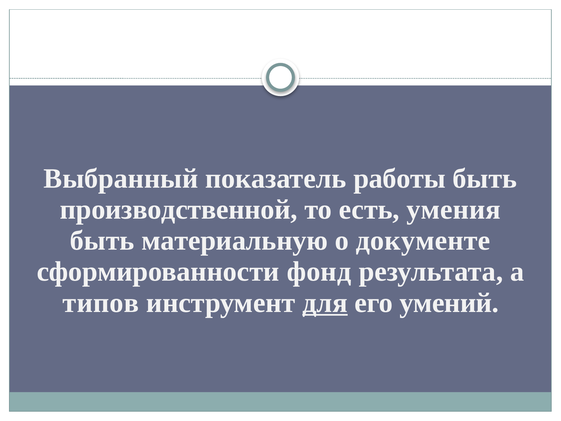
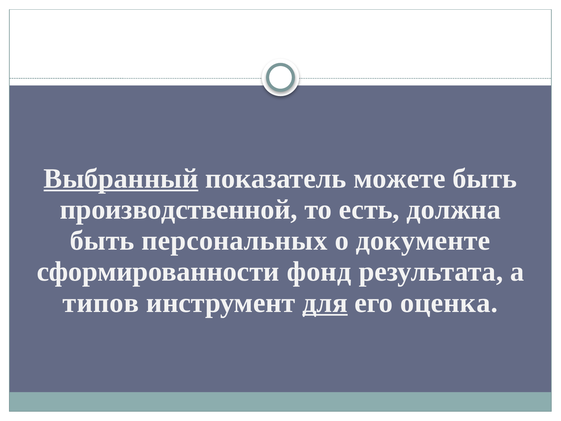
Выбранный underline: none -> present (121, 178)
работы: работы -> можете (399, 178)
умения: умения -> должна (454, 210)
материальную: материальную -> персональных (234, 241)
умений: умений -> оценка (449, 303)
